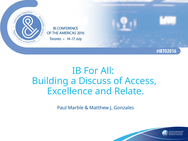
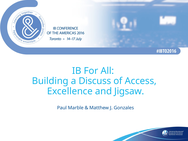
Relate: Relate -> Jigsaw (129, 91)
